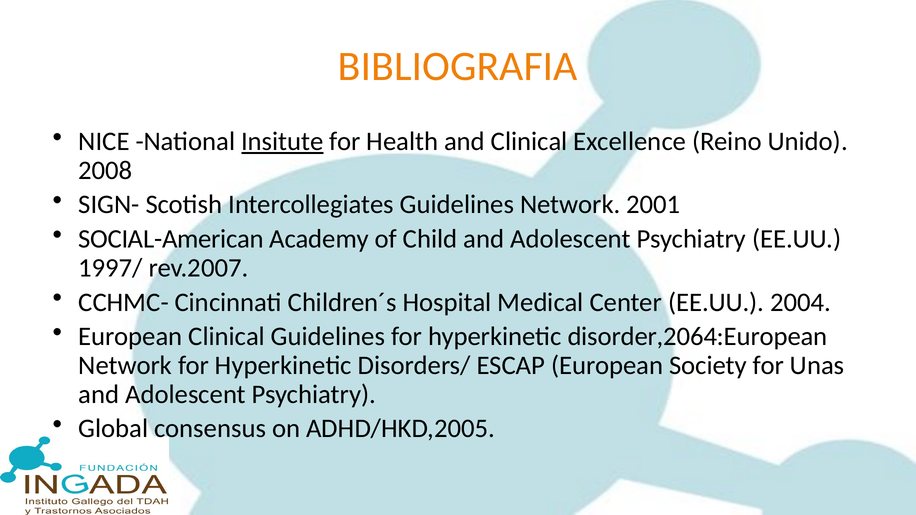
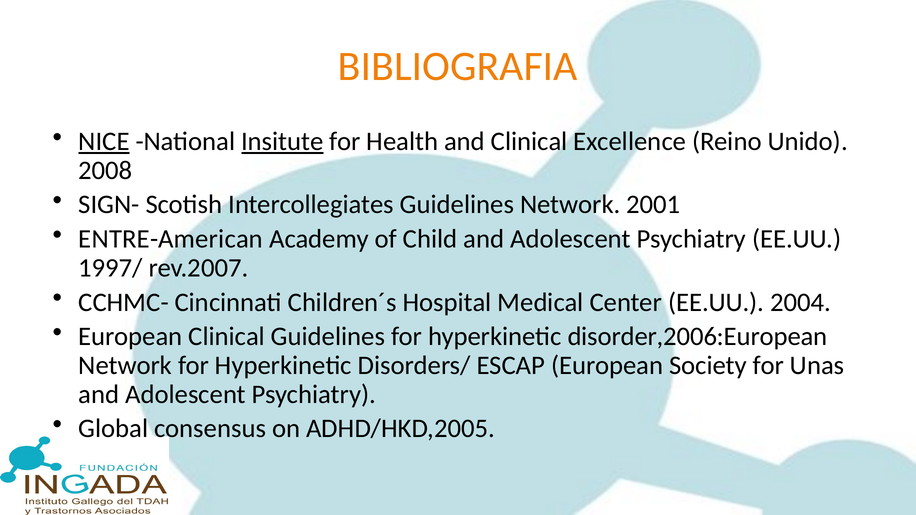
NICE underline: none -> present (104, 142)
SOCIAL-American: SOCIAL-American -> ENTRE-American (171, 239)
disorder,2064:European: disorder,2064:European -> disorder,2006:European (698, 337)
